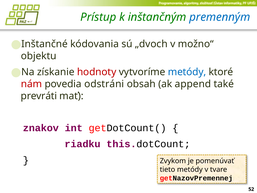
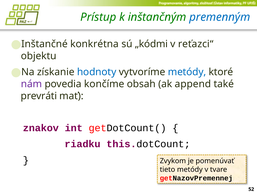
kódovania: kódovania -> konkrétna (94, 44)
„dvoch: „dvoch -> „kódmi (151, 44)
možno“: možno“ -> reťazci“ (196, 44)
hodnoty colour: red -> blue (97, 72)
nám colour: red -> purple (31, 84)
odstráni: odstráni -> končíme (104, 84)
